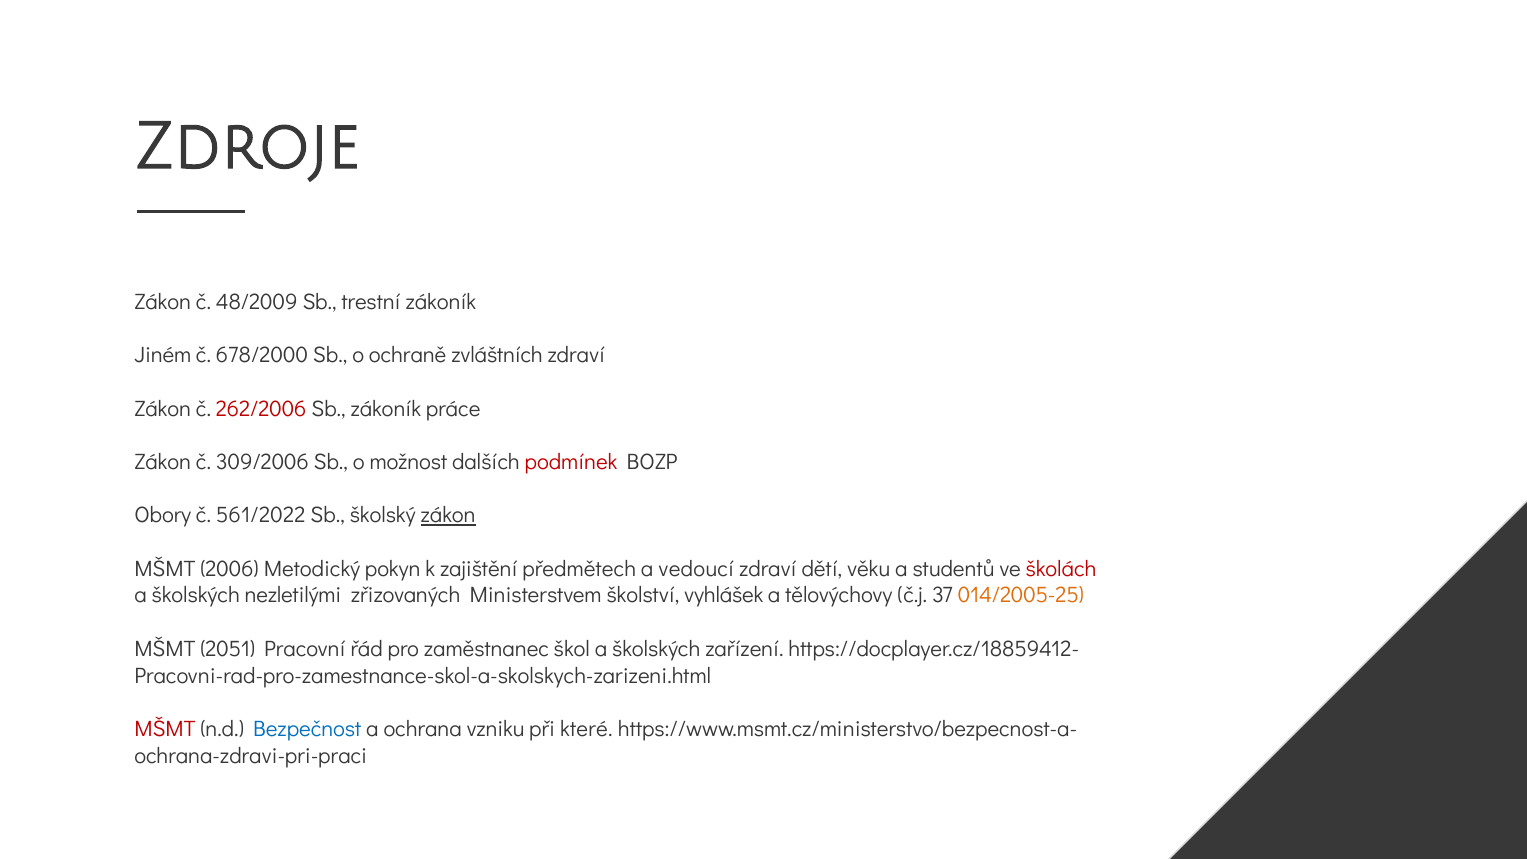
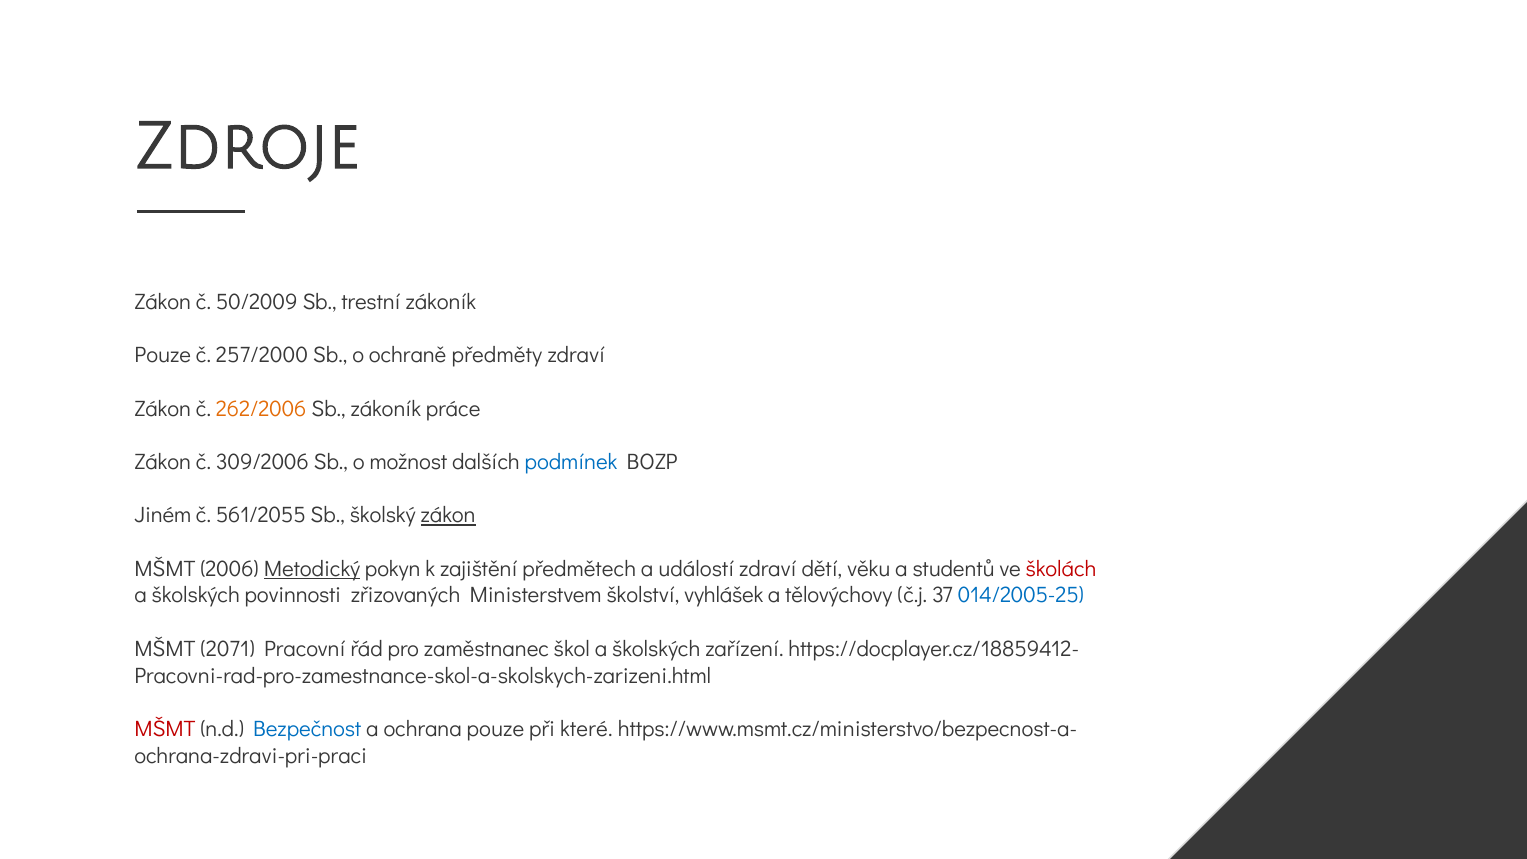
48/2009: 48/2009 -> 50/2009 (257, 302)
Jiném: Jiném -> Pouze (163, 355)
678/2000: 678/2000 -> 257/2000 (262, 355)
zvláštních: zvláštních -> předměty (497, 355)
262/2006 colour: red -> orange (261, 409)
podmínek colour: red -> blue (571, 462)
Obory: Obory -> Jiném (163, 516)
561/2022: 561/2022 -> 561/2055 (261, 516)
Metodický underline: none -> present (312, 569)
vedoucí: vedoucí -> událostí (696, 569)
nezletilými: nezletilými -> povinnosti (293, 596)
014/2005-25 colour: orange -> blue (1021, 596)
2051: 2051 -> 2071 (228, 649)
ochrana vzniku: vzniku -> pouze (495, 729)
